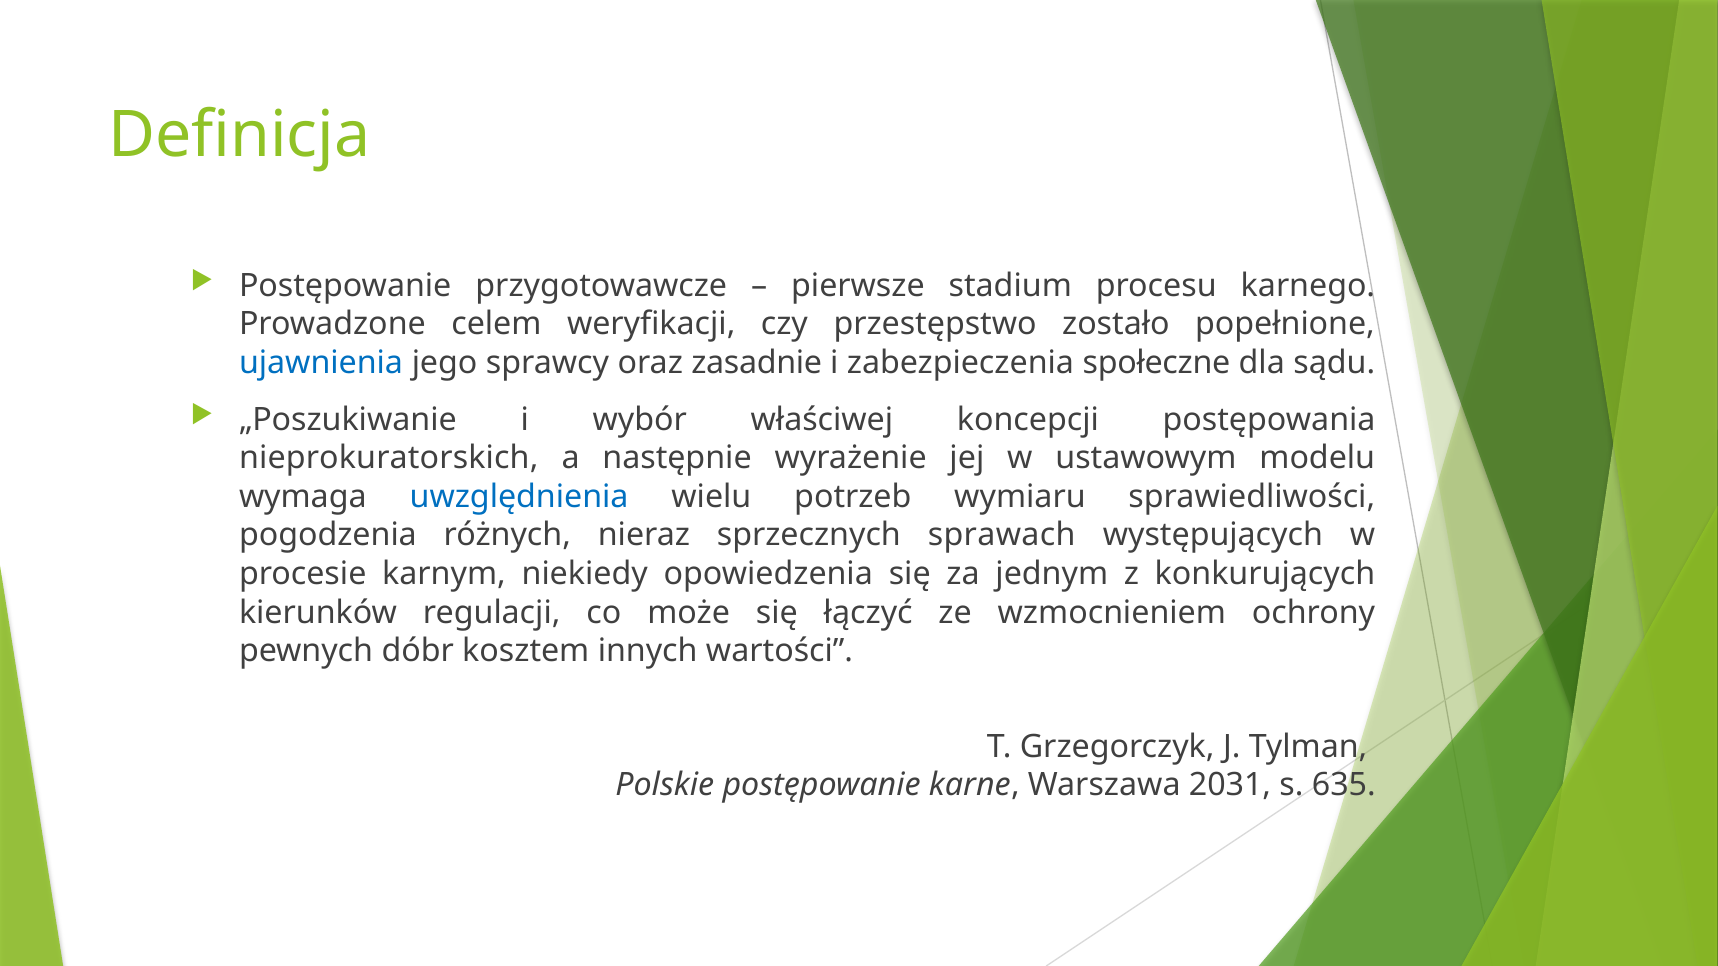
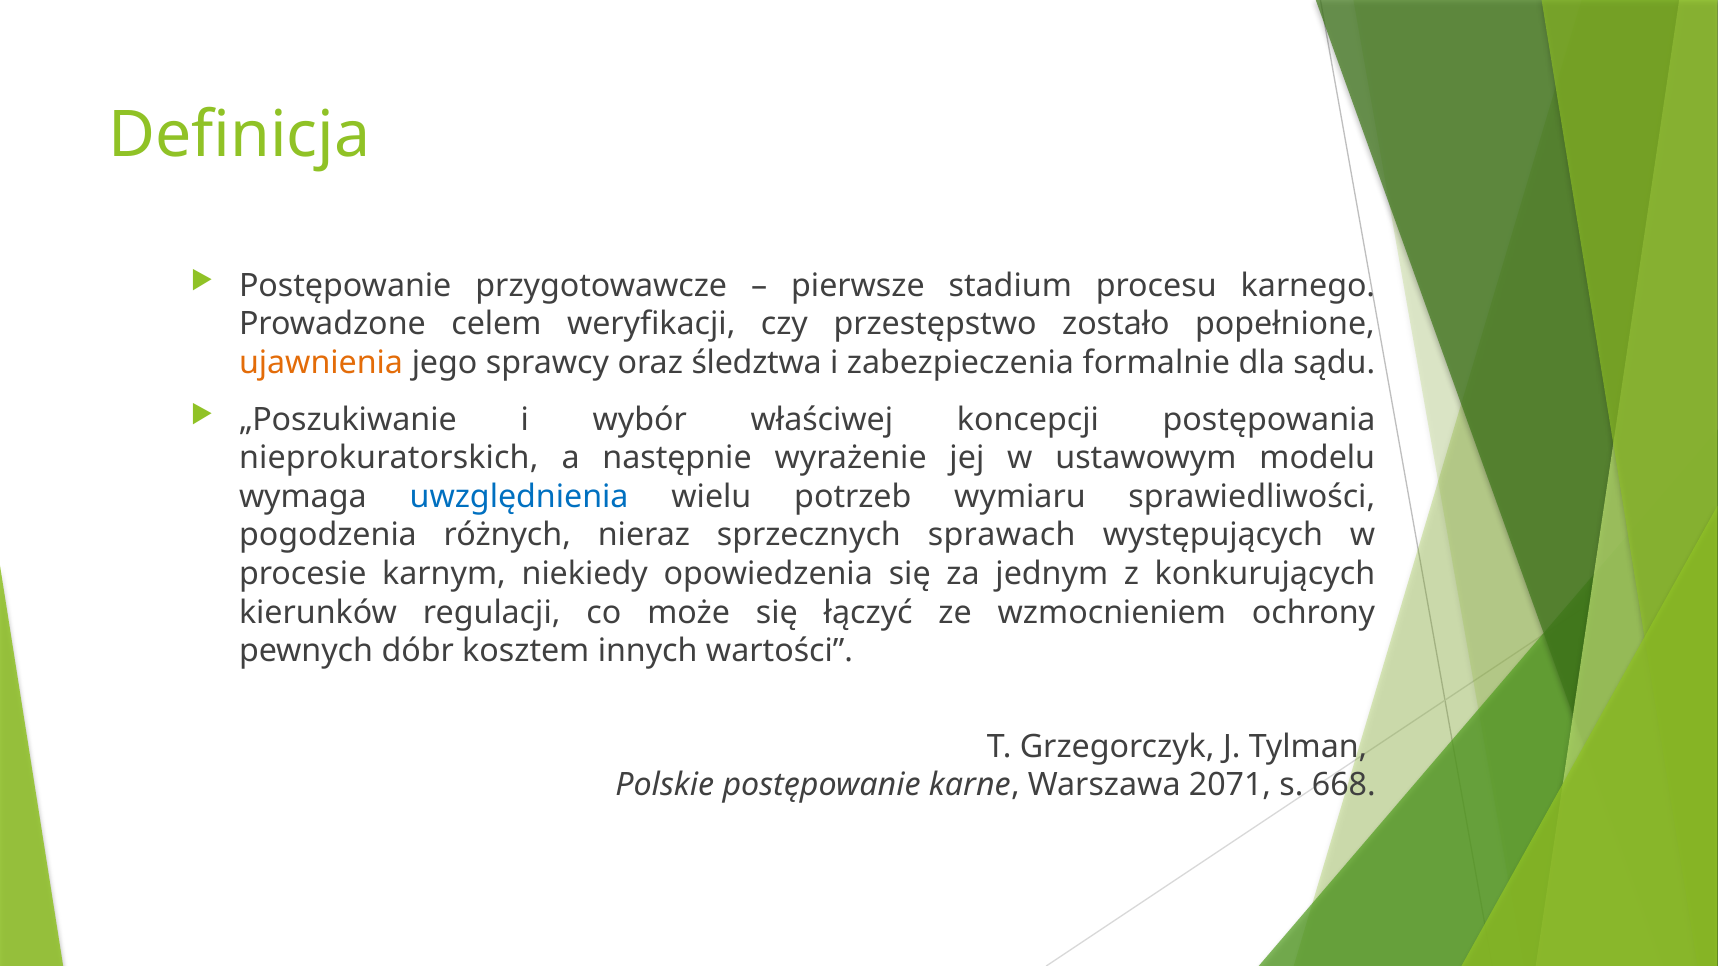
ujawnienia colour: blue -> orange (321, 363)
zasadnie: zasadnie -> śledztwa (757, 363)
społeczne: społeczne -> formalnie (1156, 363)
2031: 2031 -> 2071 (1230, 785)
635: 635 -> 668 (1344, 785)
